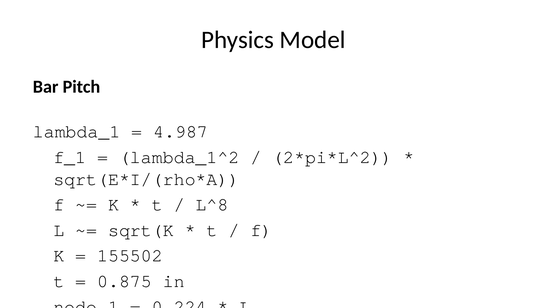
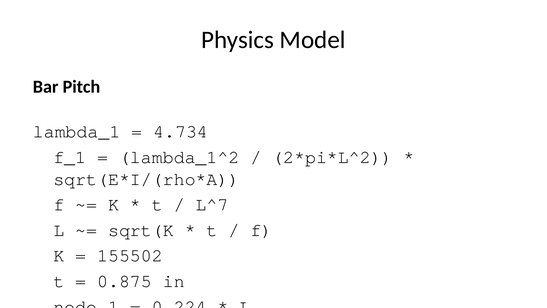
4.987: 4.987 -> 4.734 (181, 131)
L^8: L^8 -> L^7 (212, 204)
